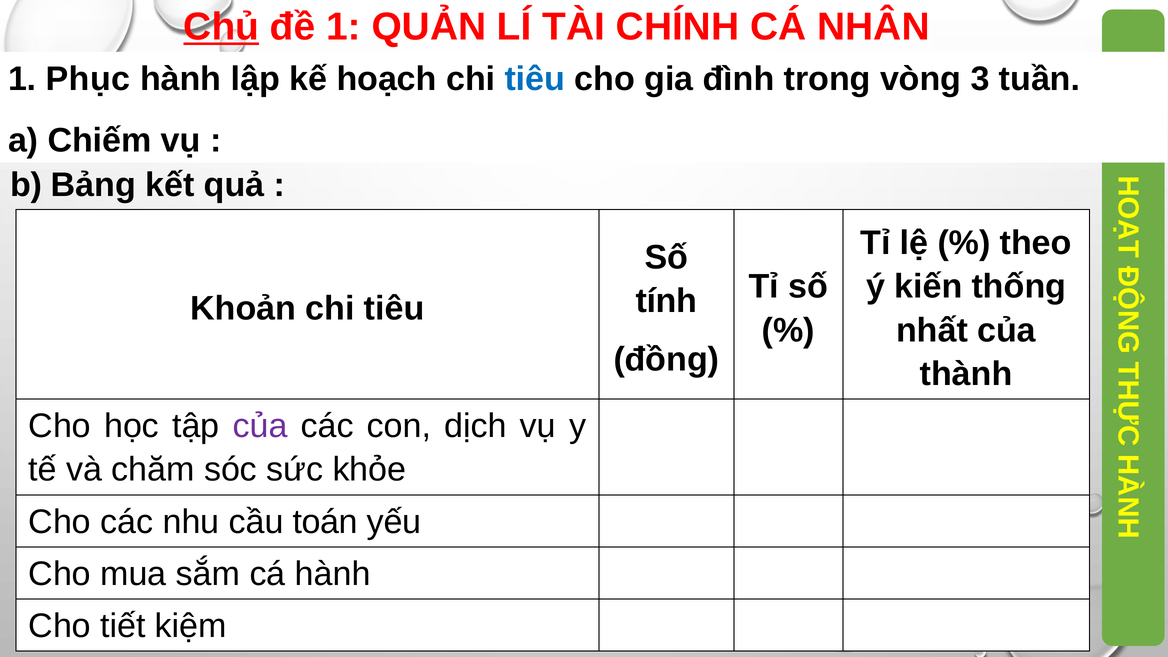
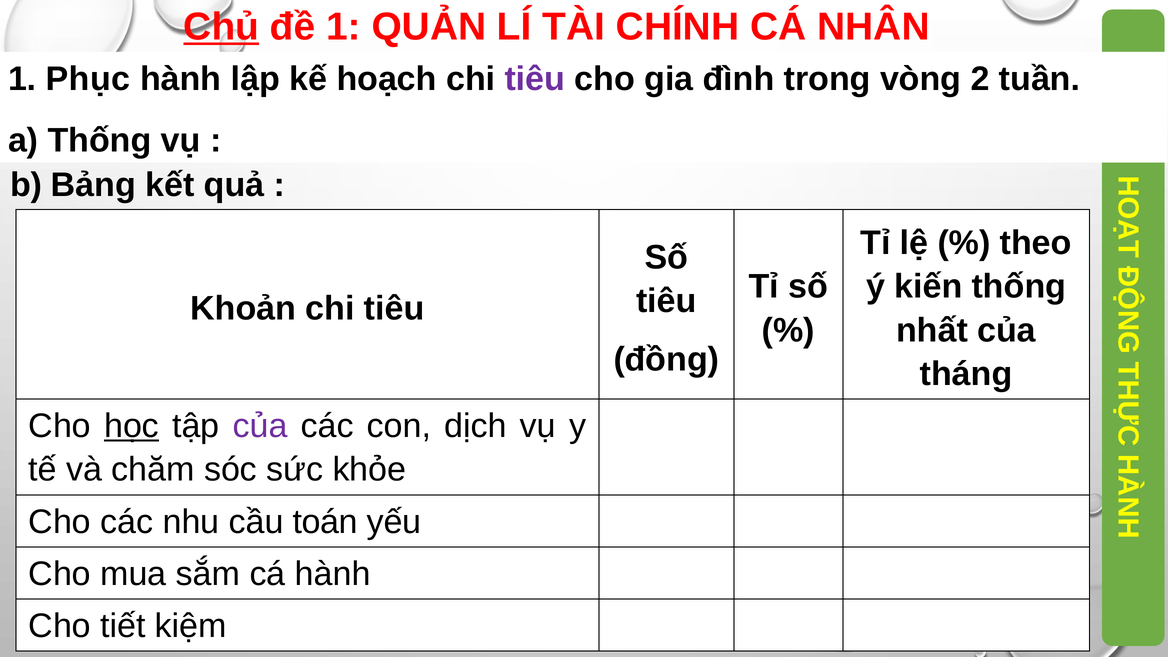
tiêu colour: blue -> purple (535, 79)
3: 3 -> 2 (980, 79)
a Chiếm: Chiếm -> Thống (100, 140)
tính: tính -> tiêu (666, 301)
thành: thành -> tháng (966, 374)
học underline: none -> present (132, 426)
